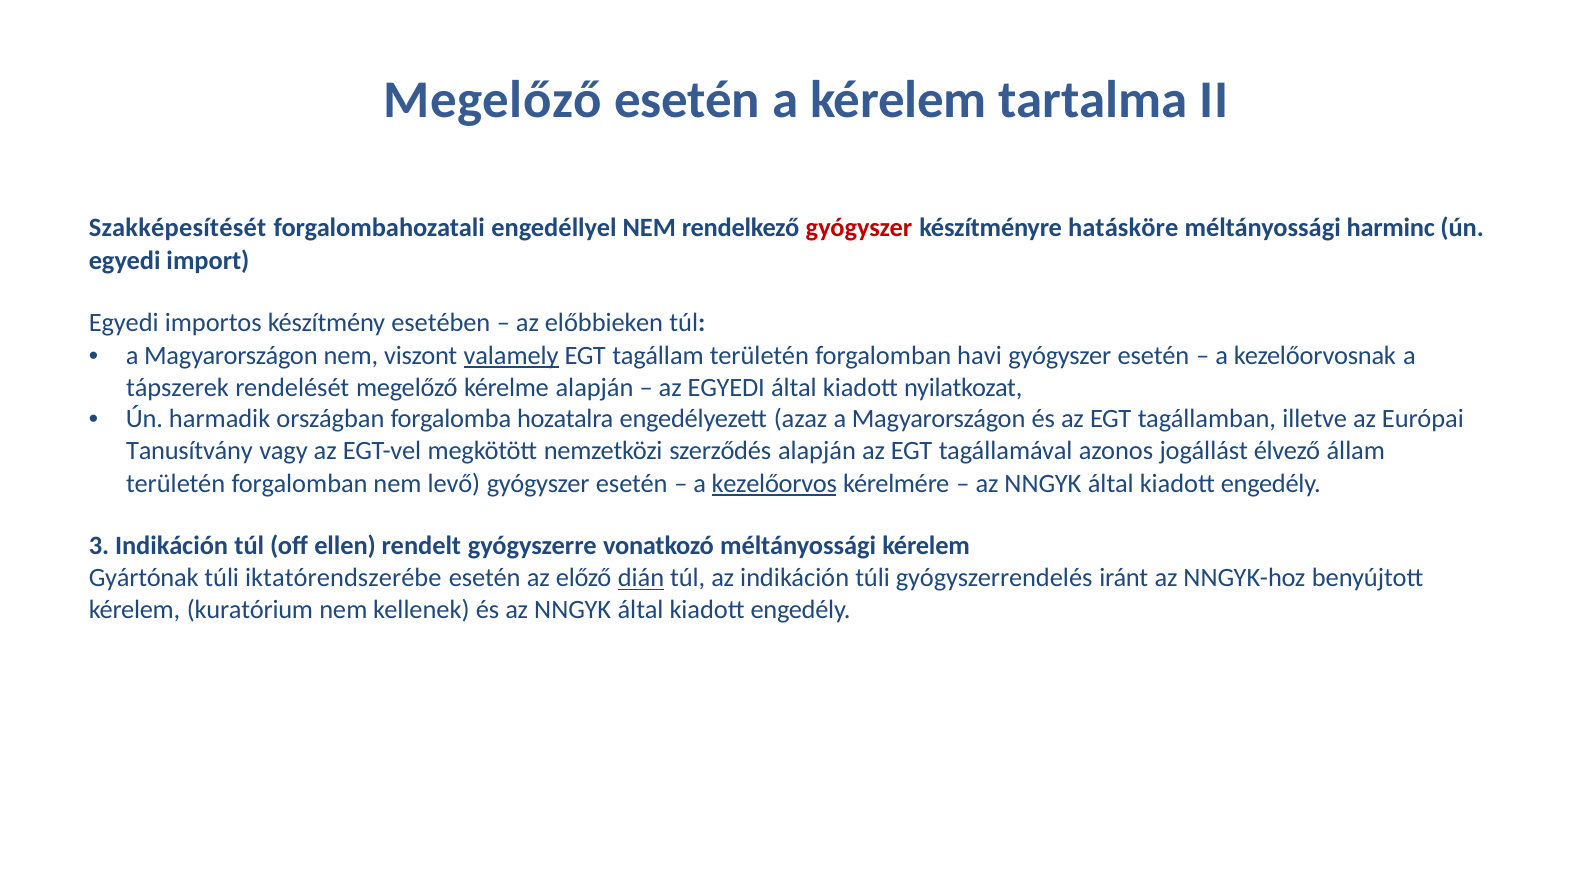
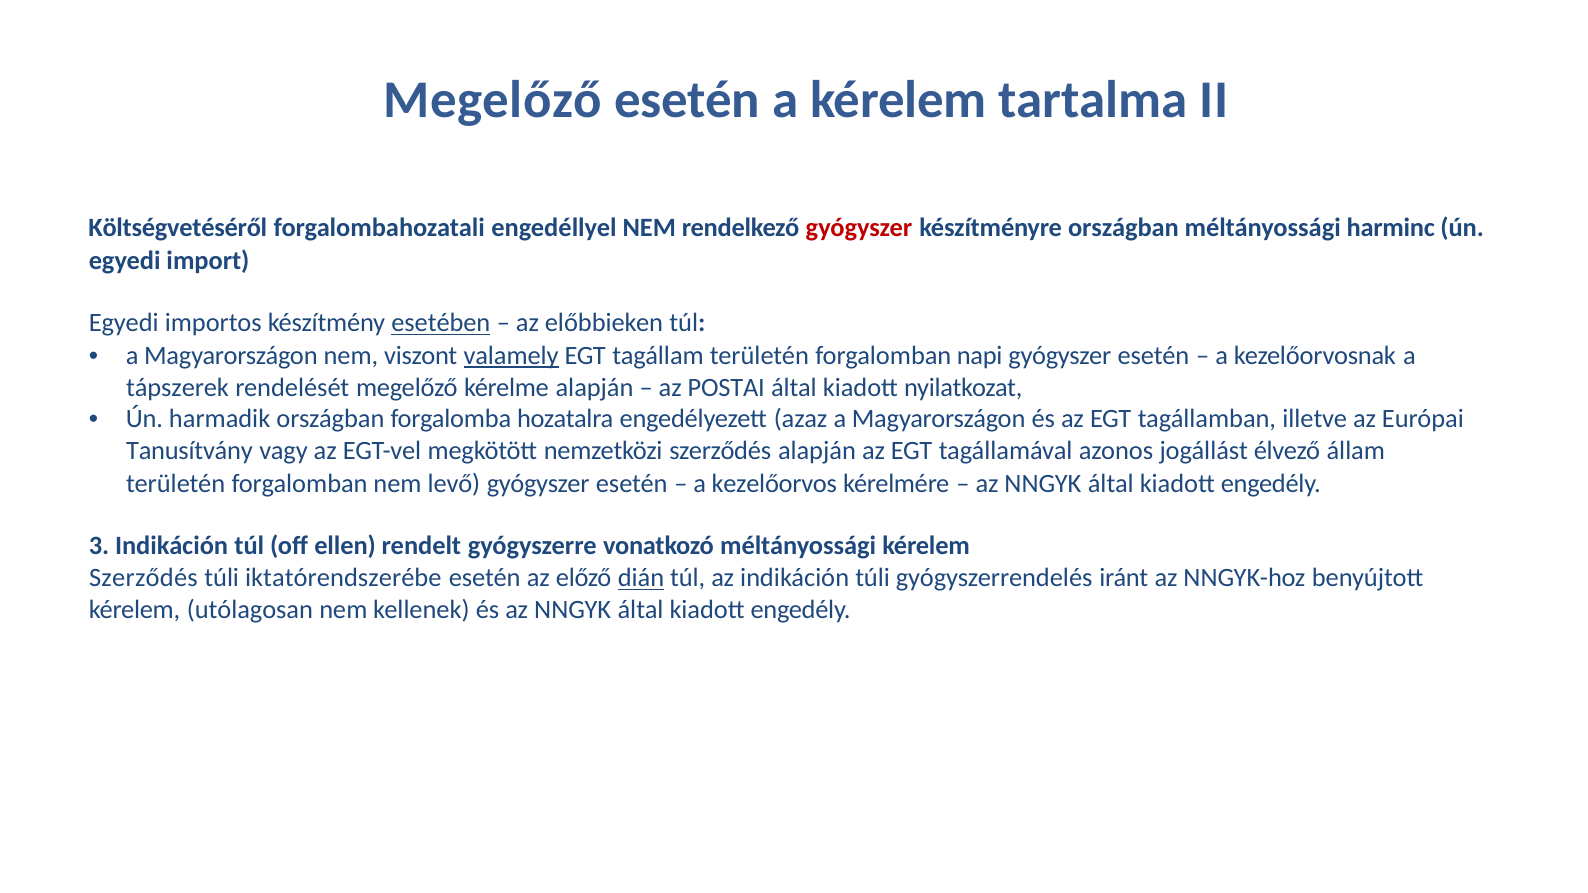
Szakképesítését: Szakképesítését -> Költségvetéséről (178, 228)
készítményre hatásköre: hatásköre -> országban (1123, 228)
esetében underline: none -> present (441, 323)
havi: havi -> napi (980, 356)
az EGYEDI: EGYEDI -> POSTAI (726, 388)
kezelőorvos underline: present -> none (774, 484)
Gyártónak: Gyártónak -> Szerződés (143, 578)
kuratórium: kuratórium -> utólagosan (250, 610)
